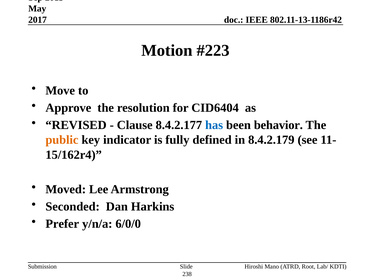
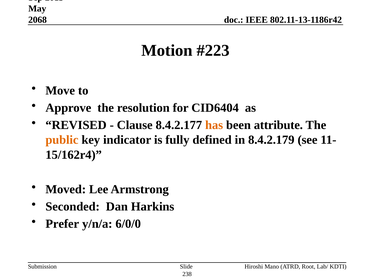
2017: 2017 -> 2068 (38, 20)
has colour: blue -> orange (214, 125)
behavior: behavior -> attribute (278, 125)
